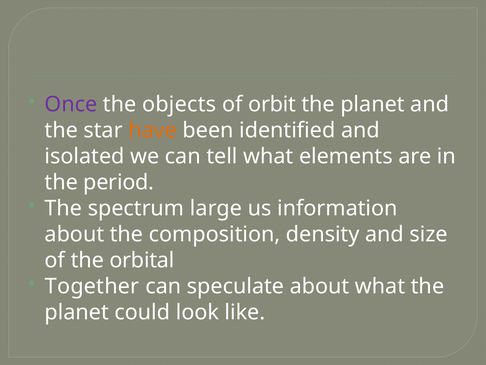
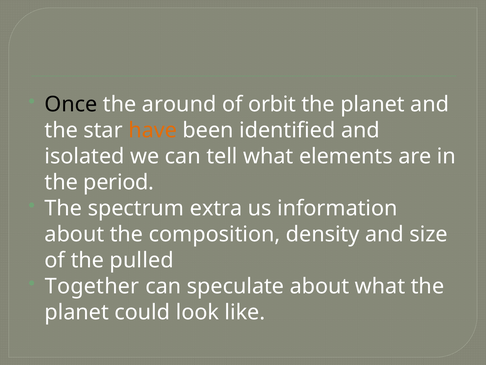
Once colour: purple -> black (71, 104)
objects: objects -> around (179, 104)
large: large -> extra (216, 208)
orbital: orbital -> pulled (142, 260)
